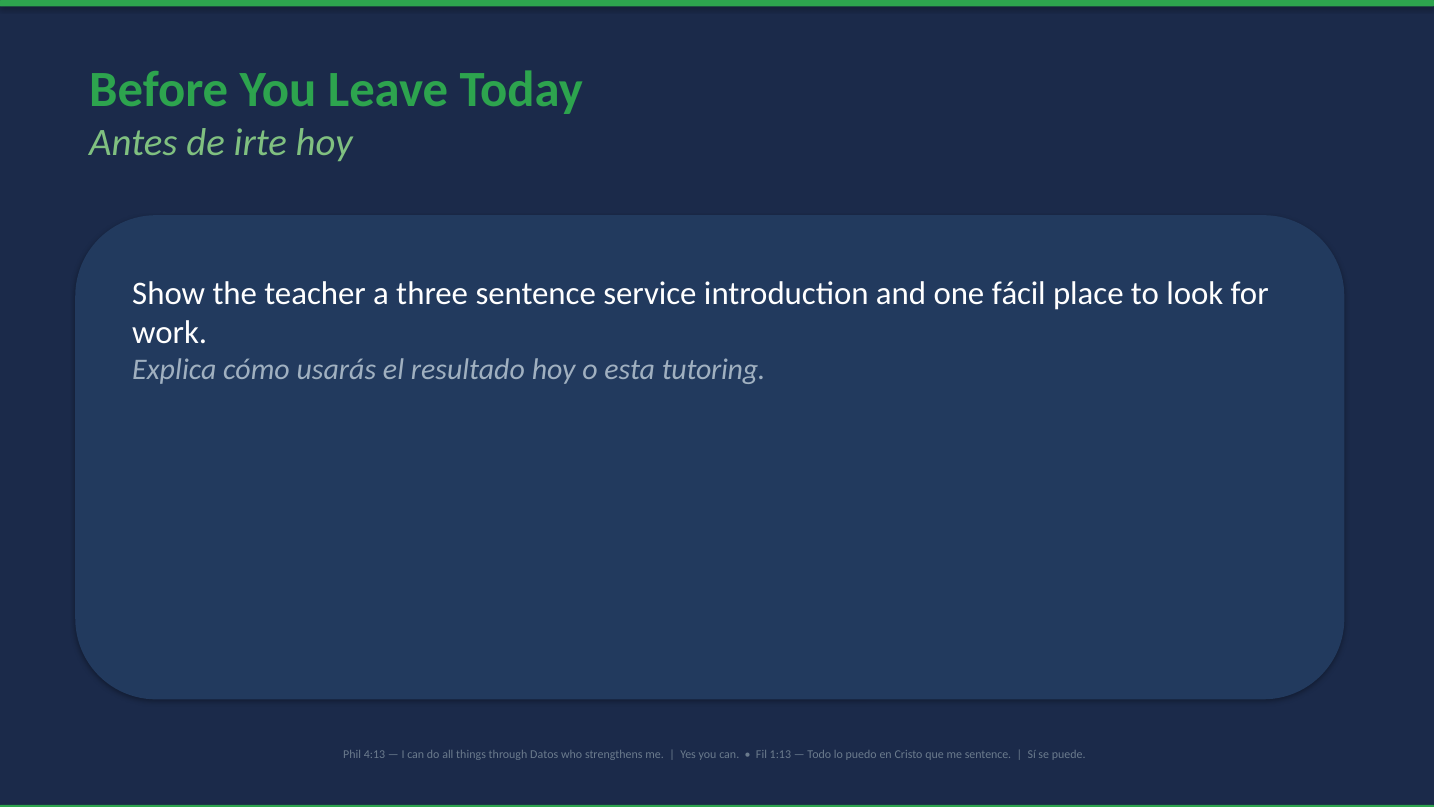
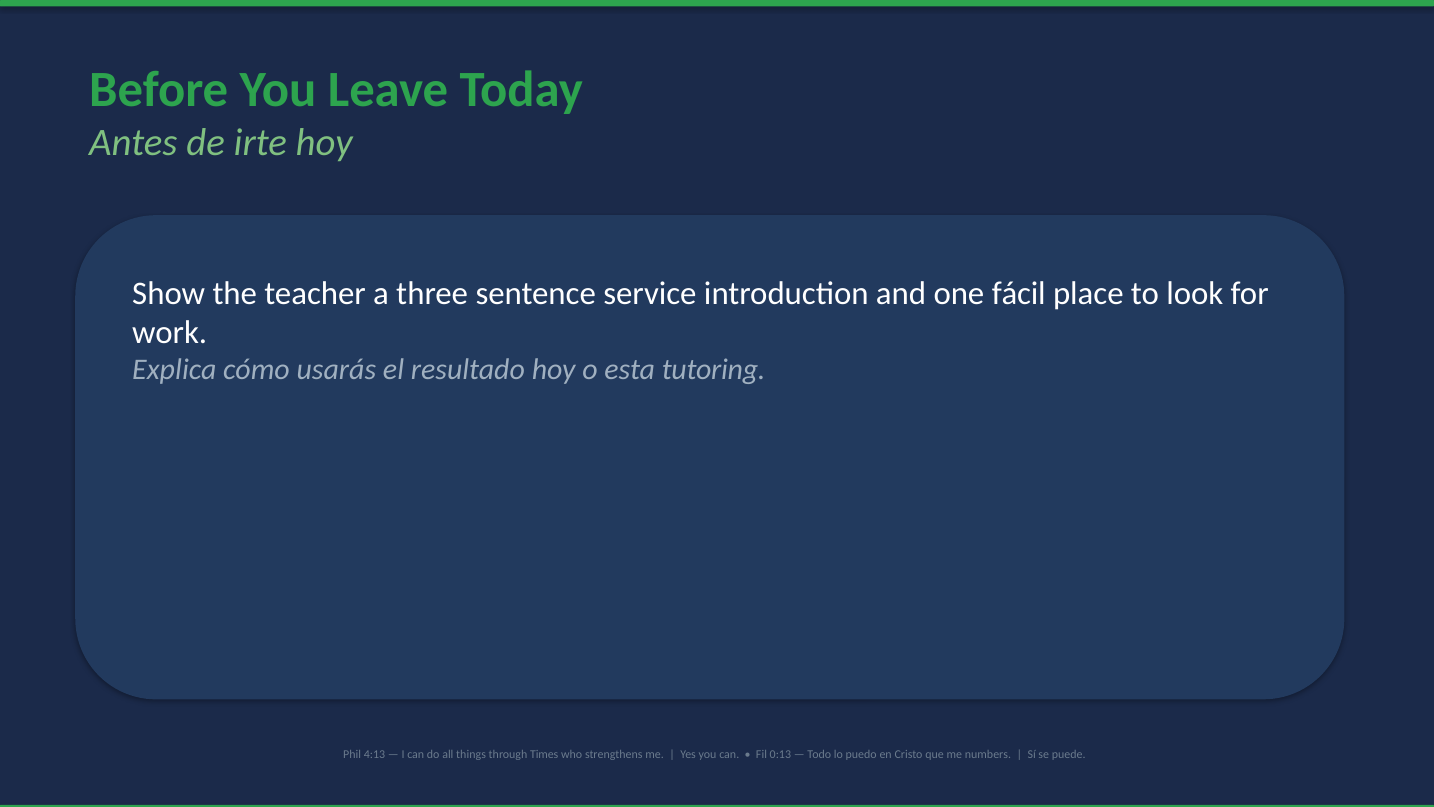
Datos: Datos -> Times (544, 754)
1:13: 1:13 -> 0:13 (780, 754)
me sentence: sentence -> numbers (988, 754)
